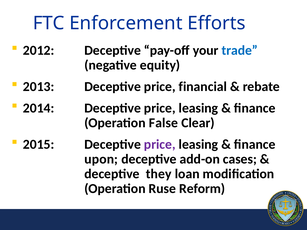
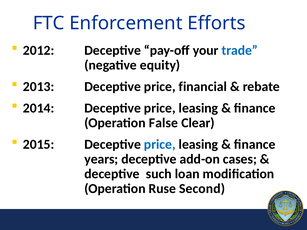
price colour: purple -> blue (160, 145)
upon: upon -> years (101, 159)
they: they -> such (159, 174)
Reform: Reform -> Second (202, 189)
